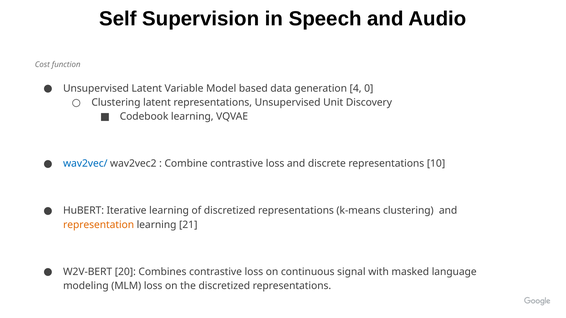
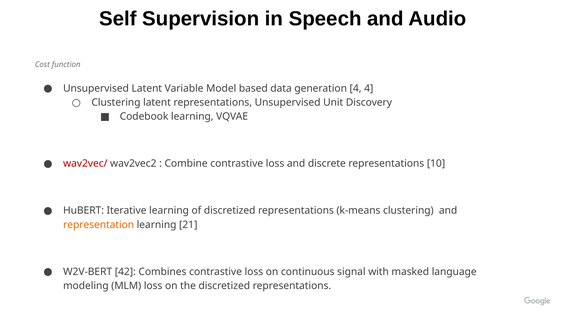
4 0: 0 -> 4 (369, 88)
wav2vec/ colour: blue -> red (85, 164)
20: 20 -> 42 (125, 272)
